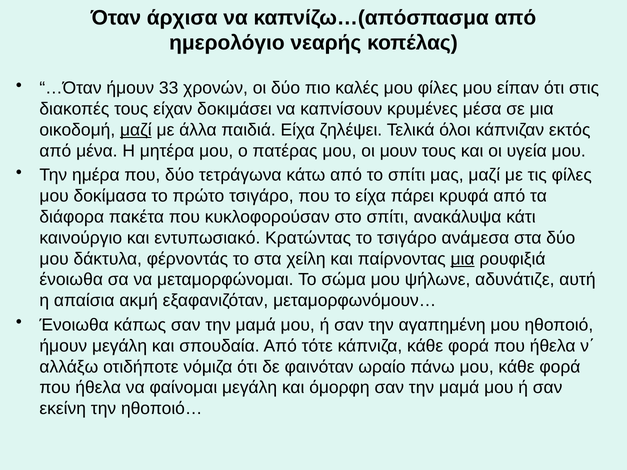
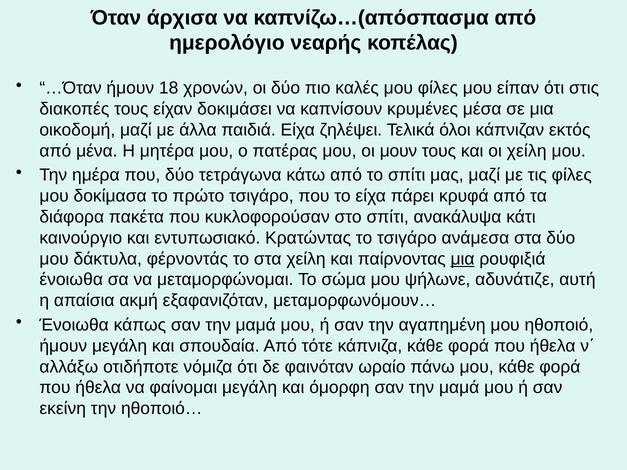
33: 33 -> 18 (169, 88)
μαζί underline: present -> none (136, 130)
οι υγεία: υγεία -> χείλη (527, 151)
